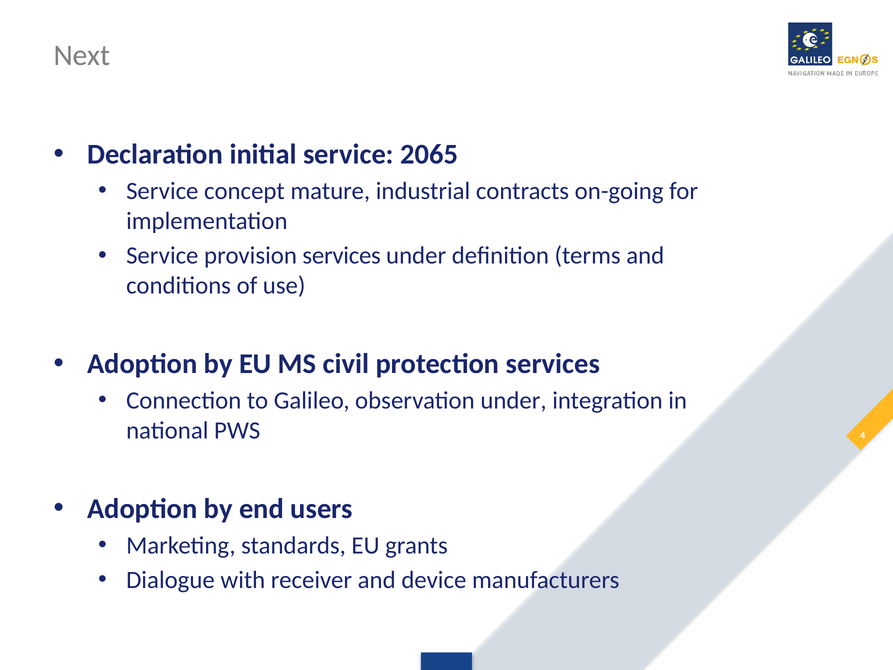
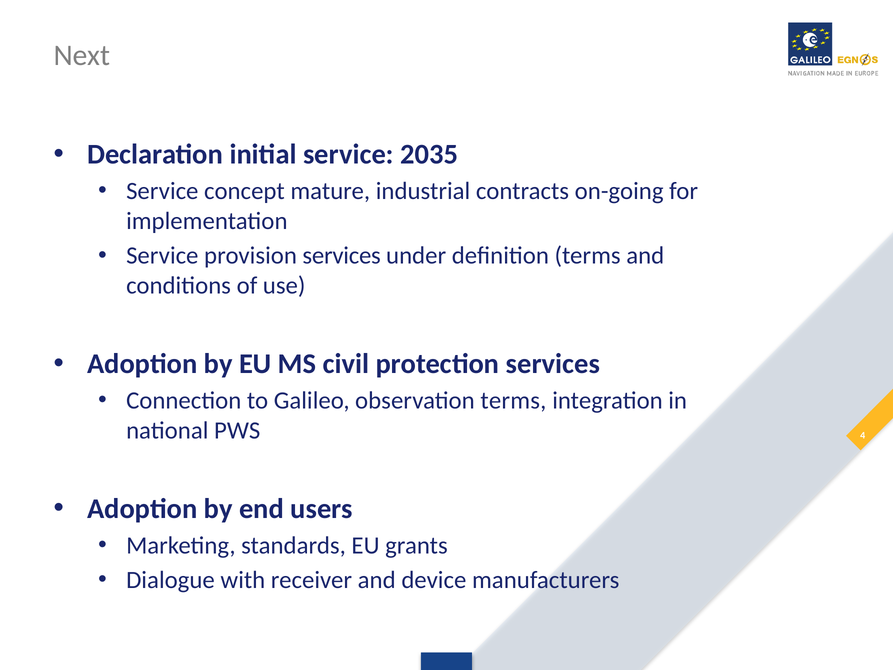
2065: 2065 -> 2035 (429, 154)
observation under: under -> terms (513, 401)
